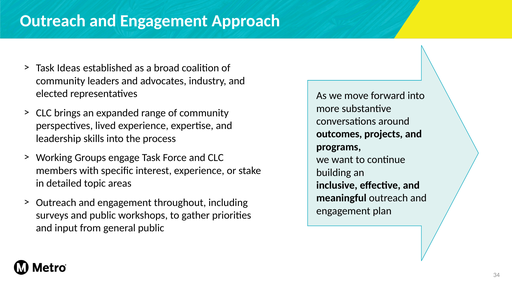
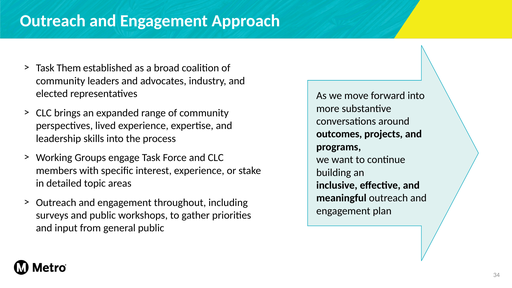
Ideas: Ideas -> Them (69, 68)
